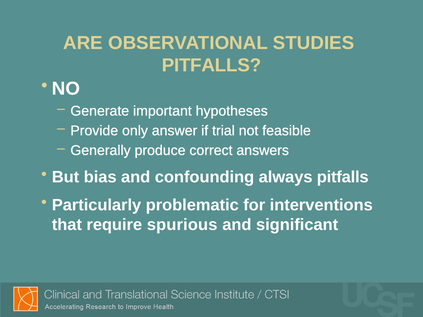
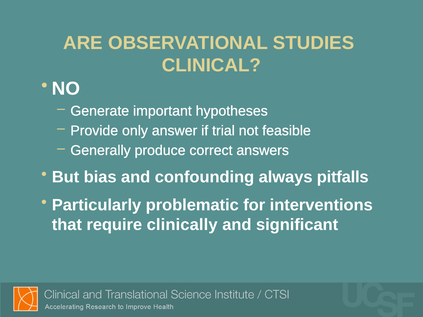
PITFALLS: PITFALLS -> CLINICAL (211, 65)
spurious: spurious -> clinically (182, 225)
